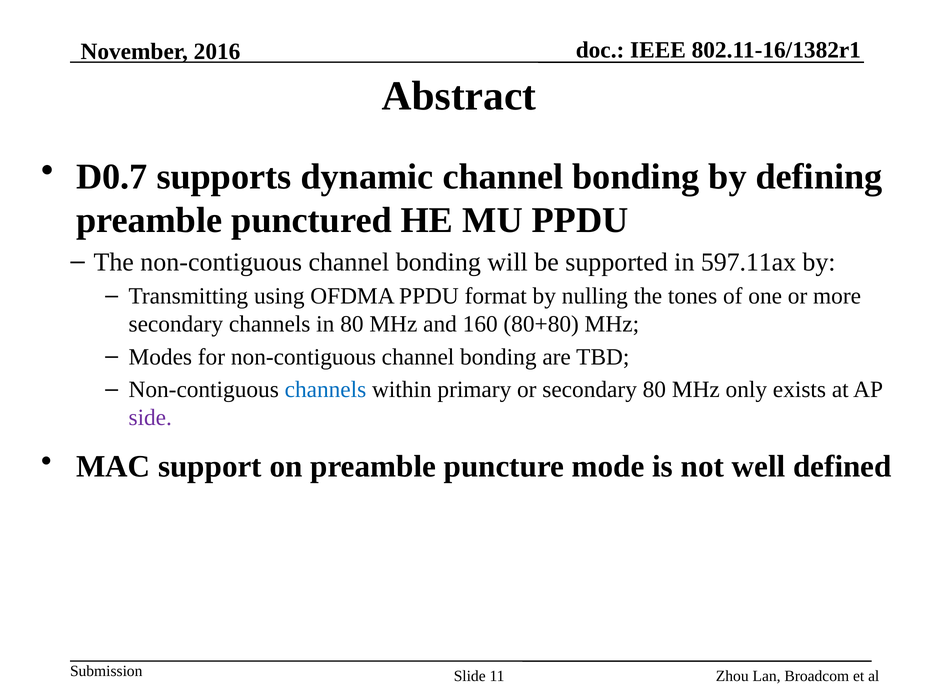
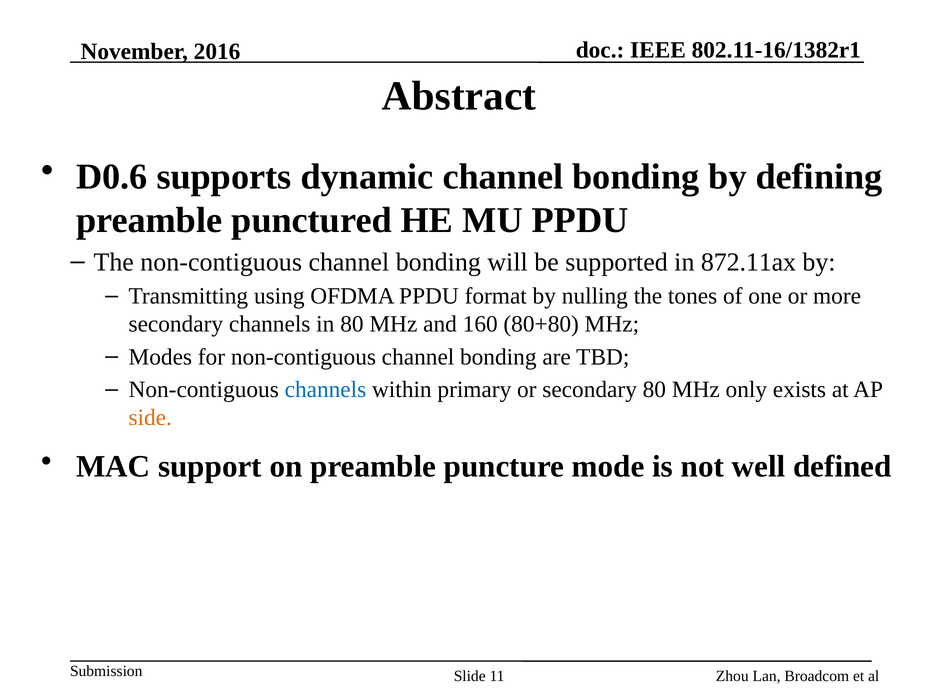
D0.7: D0.7 -> D0.6 (112, 177)
597.11ax: 597.11ax -> 872.11ax (748, 262)
side colour: purple -> orange (150, 418)
